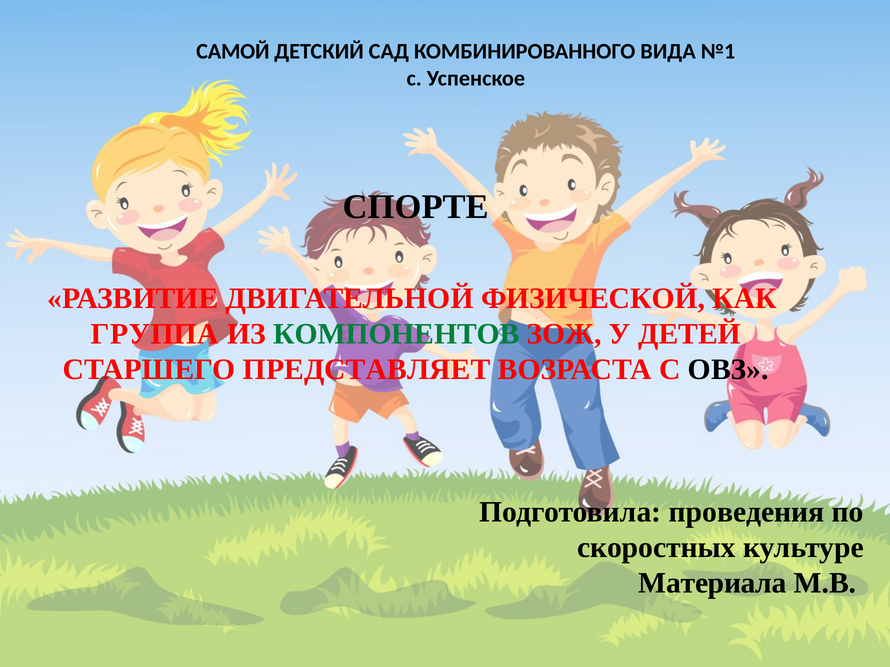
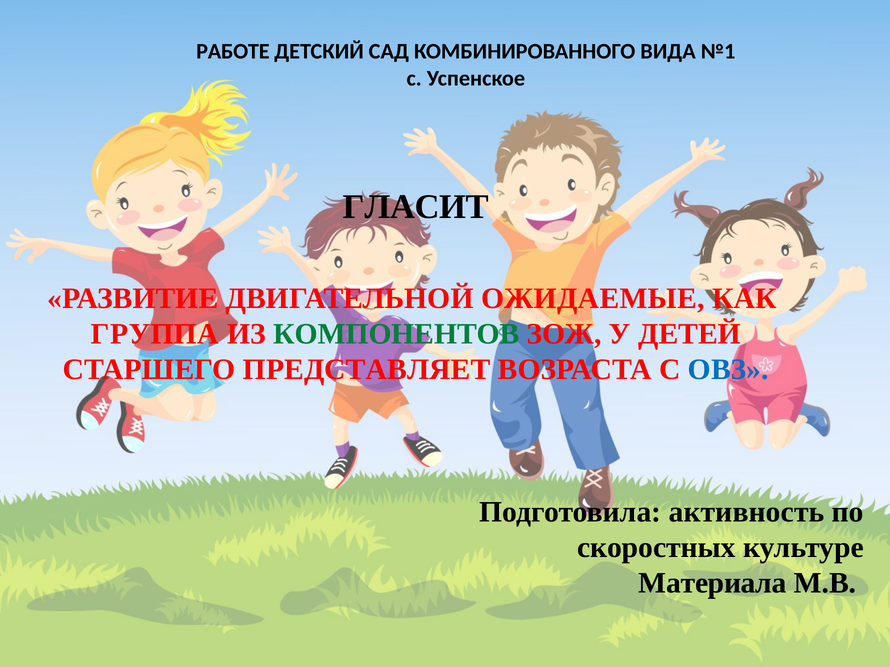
САМОЙ: САМОЙ -> РАБОТЕ (233, 52)
СПОРТЕ: СПОРТЕ -> ГЛАСИТ (416, 207)
ФИЗИЧЕСКОЙ: ФИЗИЧЕСКОЙ -> ОЖИДАЕМЫЕ (593, 299)
ОВЗ colour: black -> blue (728, 370)
проведения: проведения -> активность (747, 512)
